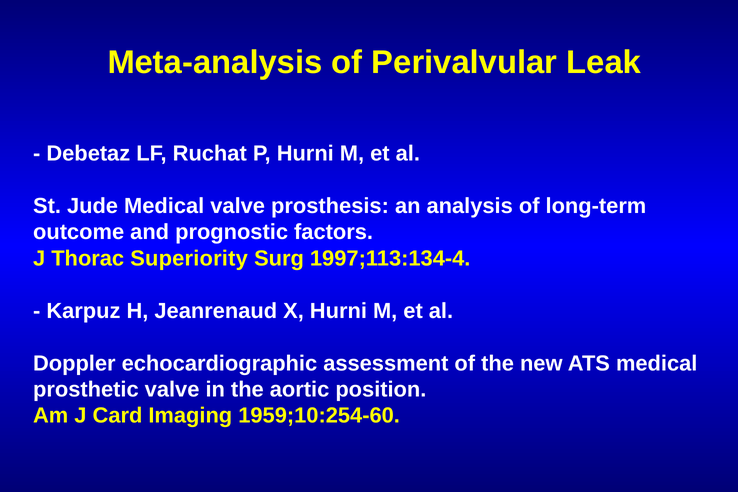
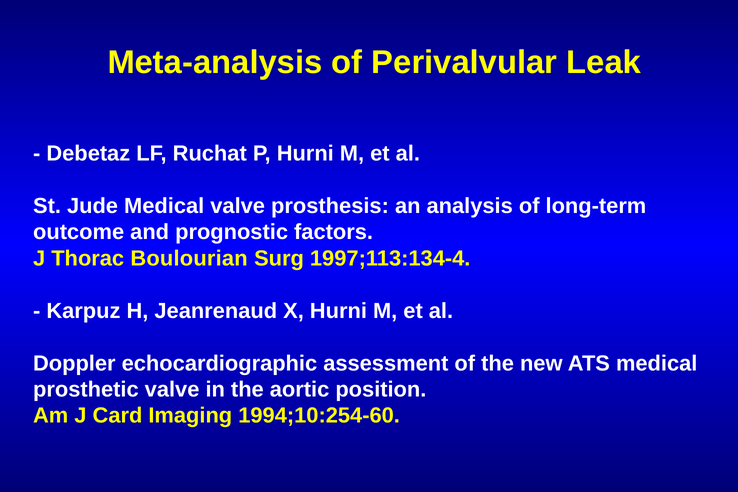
Superiority: Superiority -> Boulourian (189, 258)
1959;10:254-60: 1959;10:254-60 -> 1994;10:254-60 (319, 416)
